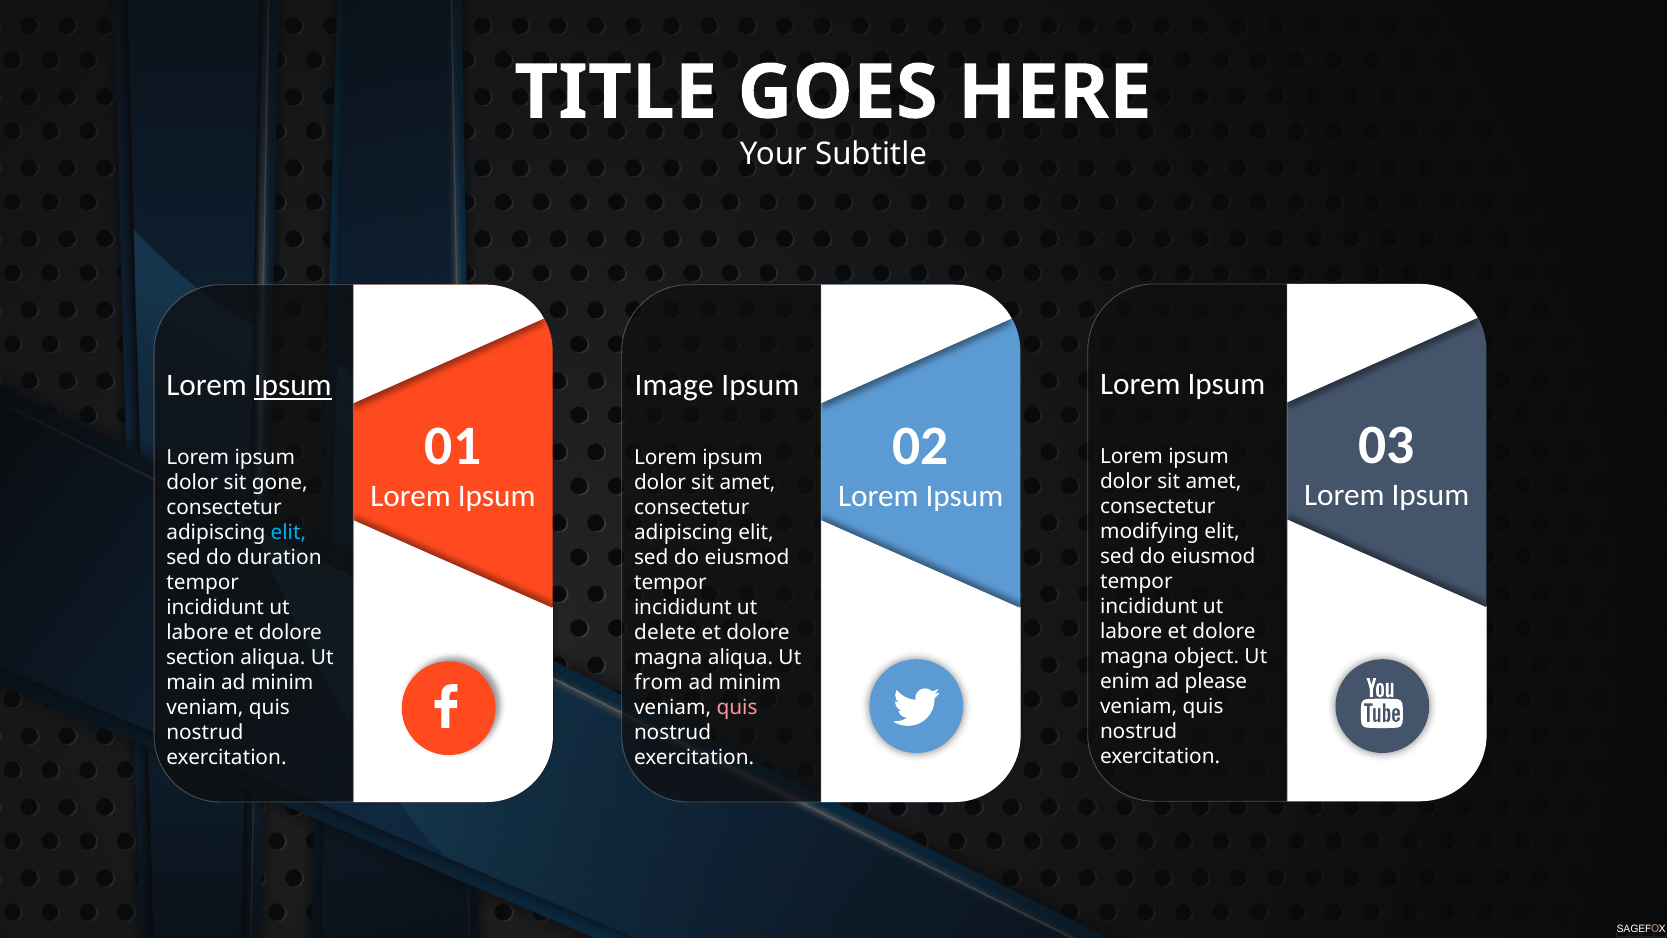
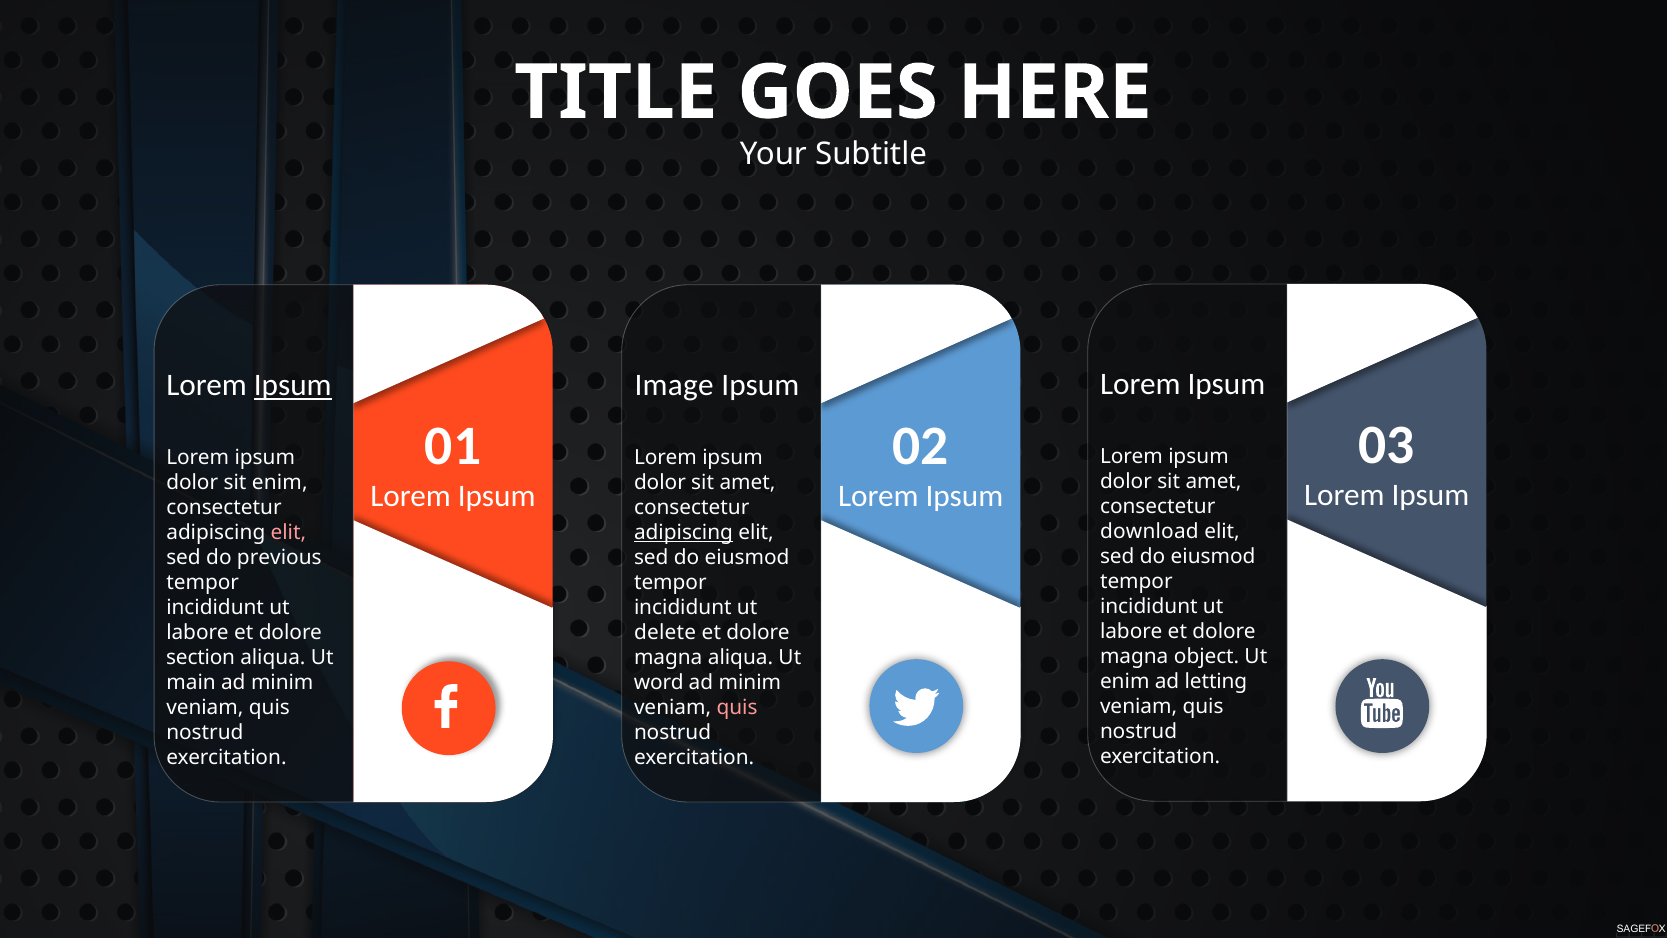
sit gone: gone -> enim (280, 482)
modifying: modifying -> download (1149, 532)
elit colour: light blue -> pink (288, 532)
adipiscing underline: none -> present (684, 532)
duration: duration -> previous (279, 557)
please: please -> letting (1216, 682)
from: from -> word (659, 682)
